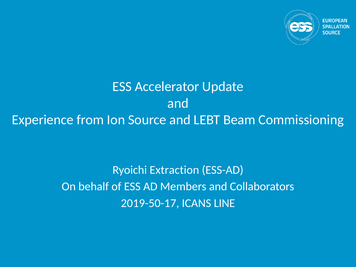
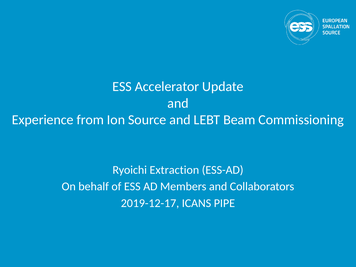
2019-50-17: 2019-50-17 -> 2019-12-17 (150, 203)
LINE: LINE -> PIPE (224, 203)
